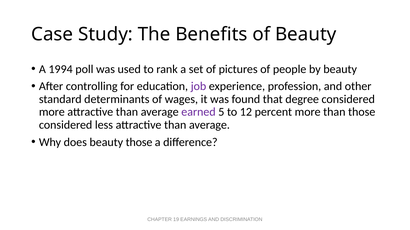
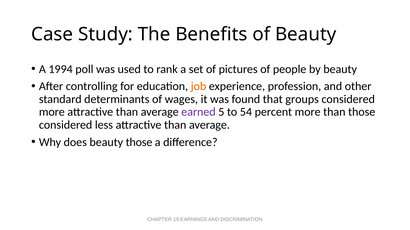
job colour: purple -> orange (198, 87)
degree: degree -> groups (302, 99)
12: 12 -> 54 (246, 112)
